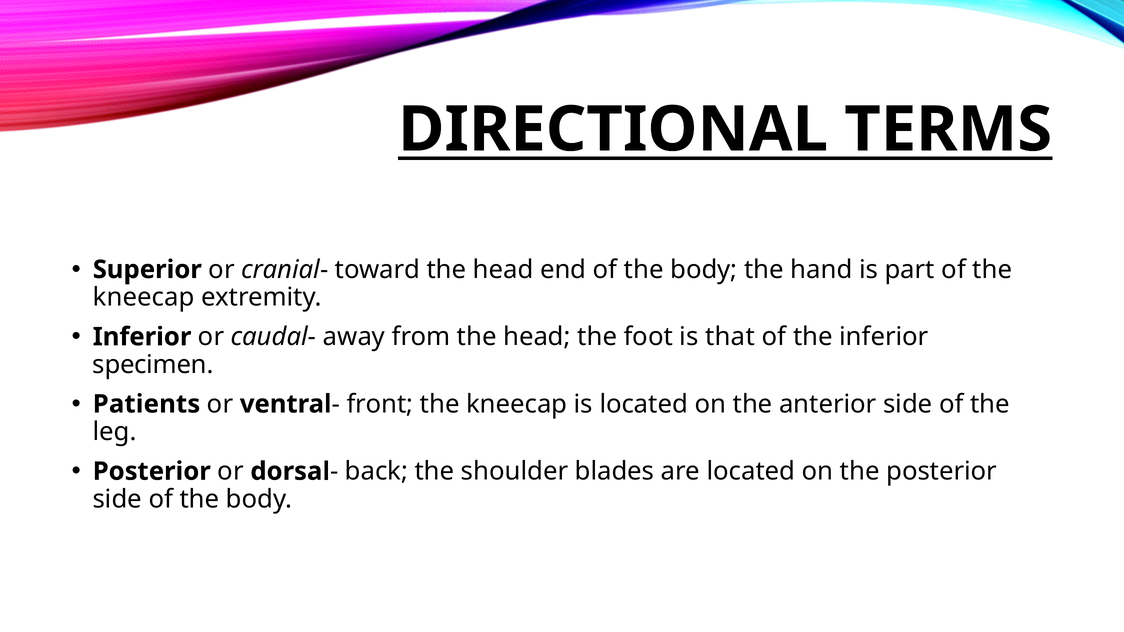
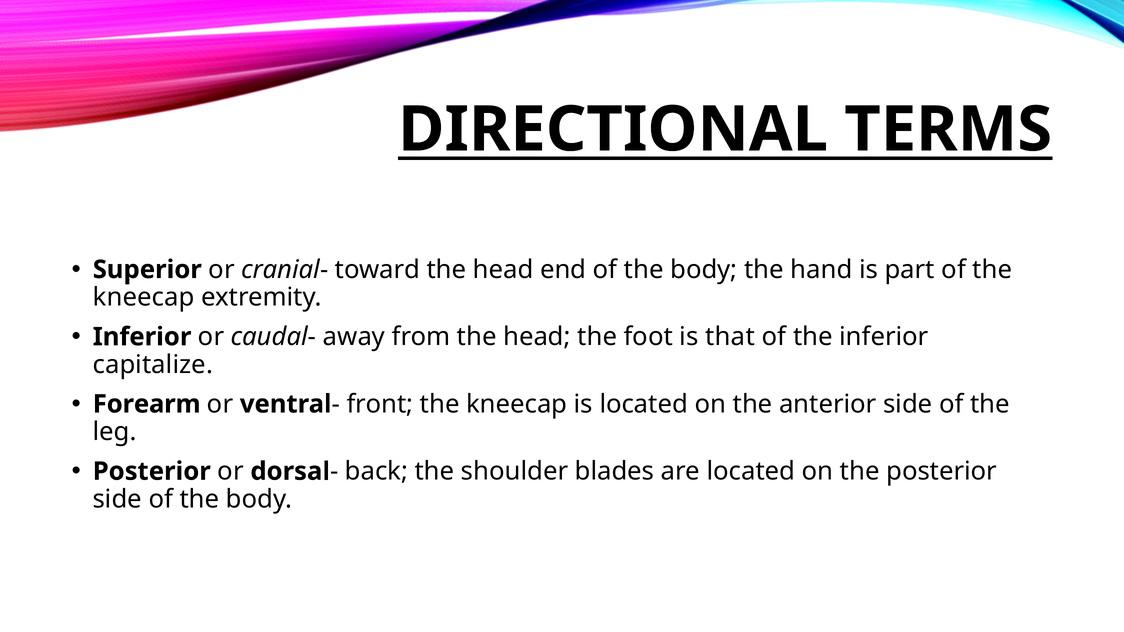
specimen: specimen -> capitalize (153, 365)
Patients: Patients -> Forearm (147, 404)
